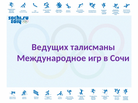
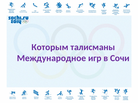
Ведущих: Ведущих -> Которым (50, 47)
